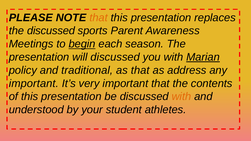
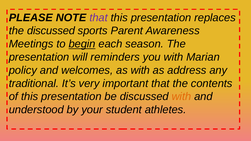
that colour: orange -> purple (99, 18)
will discussed: discussed -> reminders (115, 57)
Marian underline: present -> none (203, 57)
traditional: traditional -> welcomes (87, 70)
as that: that -> with (140, 70)
important: important -> traditional (34, 84)
